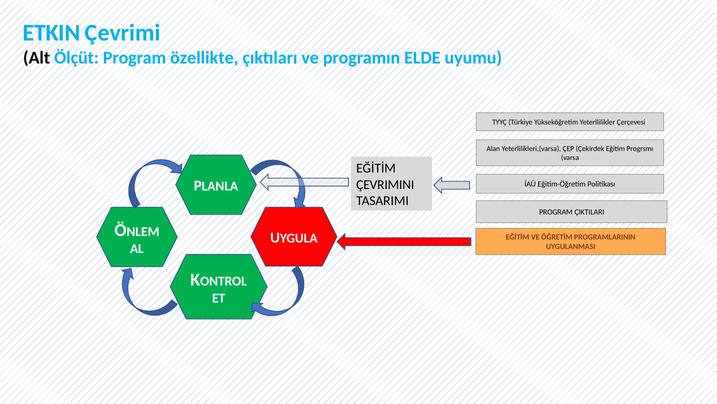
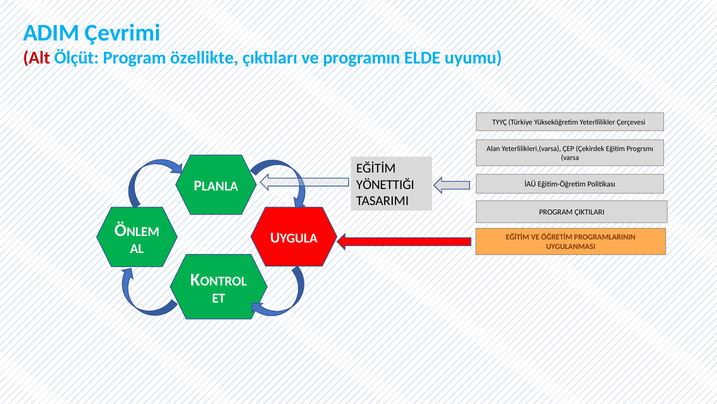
ETKIN: ETKIN -> ADIM (51, 33)
Alt colour: black -> red (37, 58)
ÇEVRIMINI: ÇEVRIMINI -> YÖNETTIĞI (385, 184)
